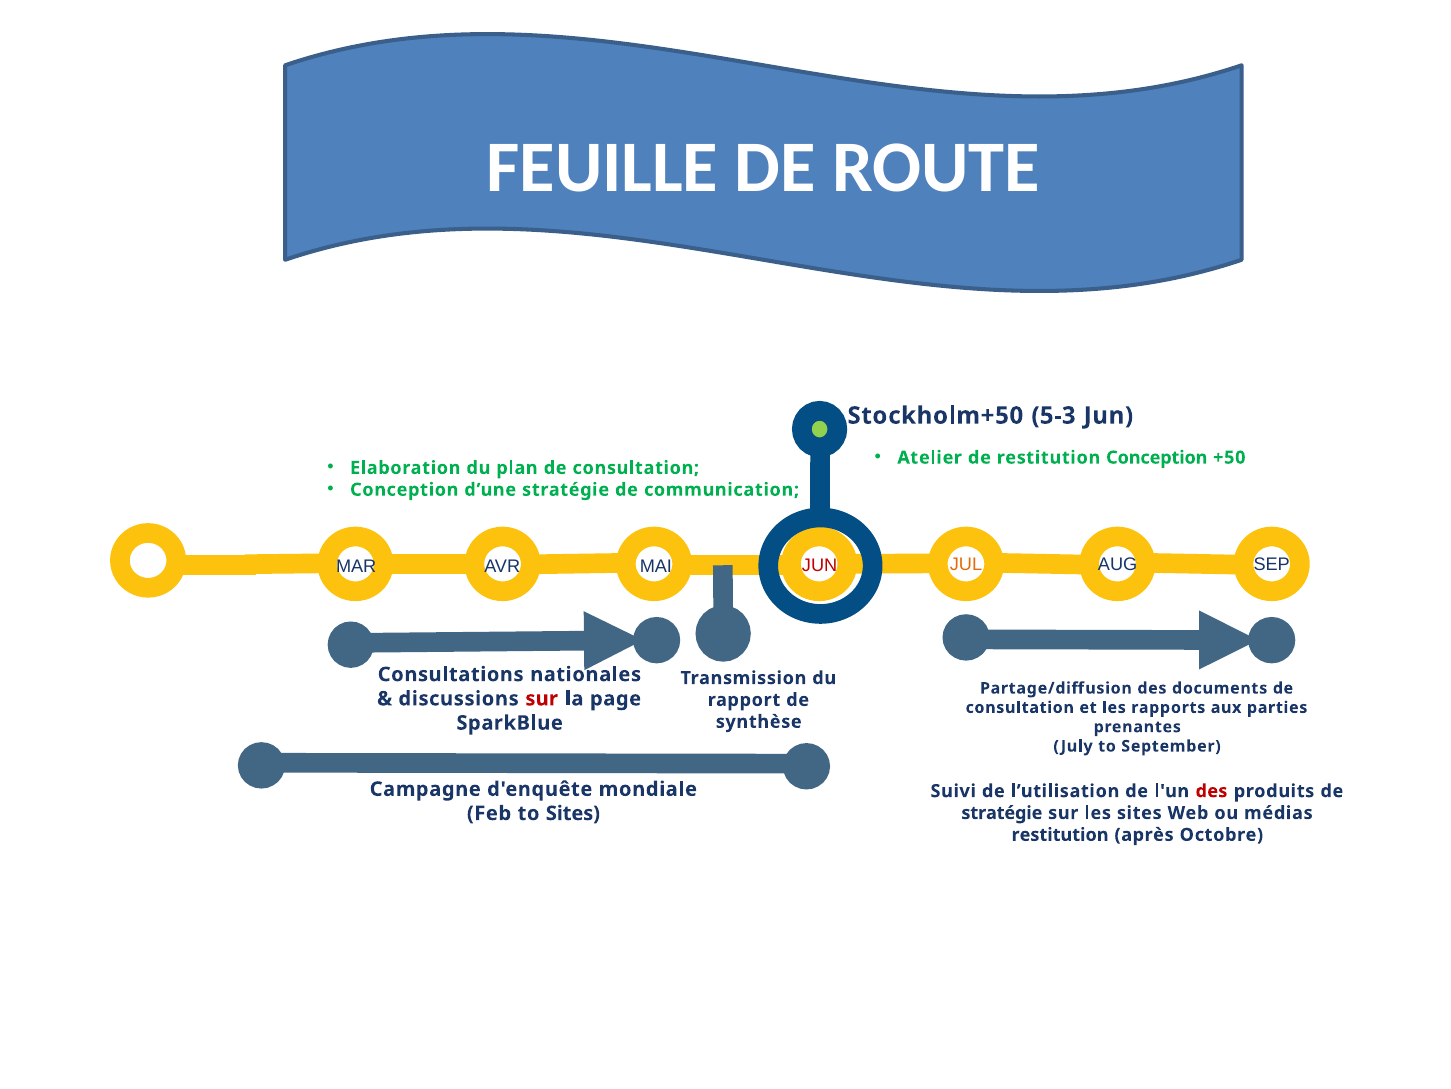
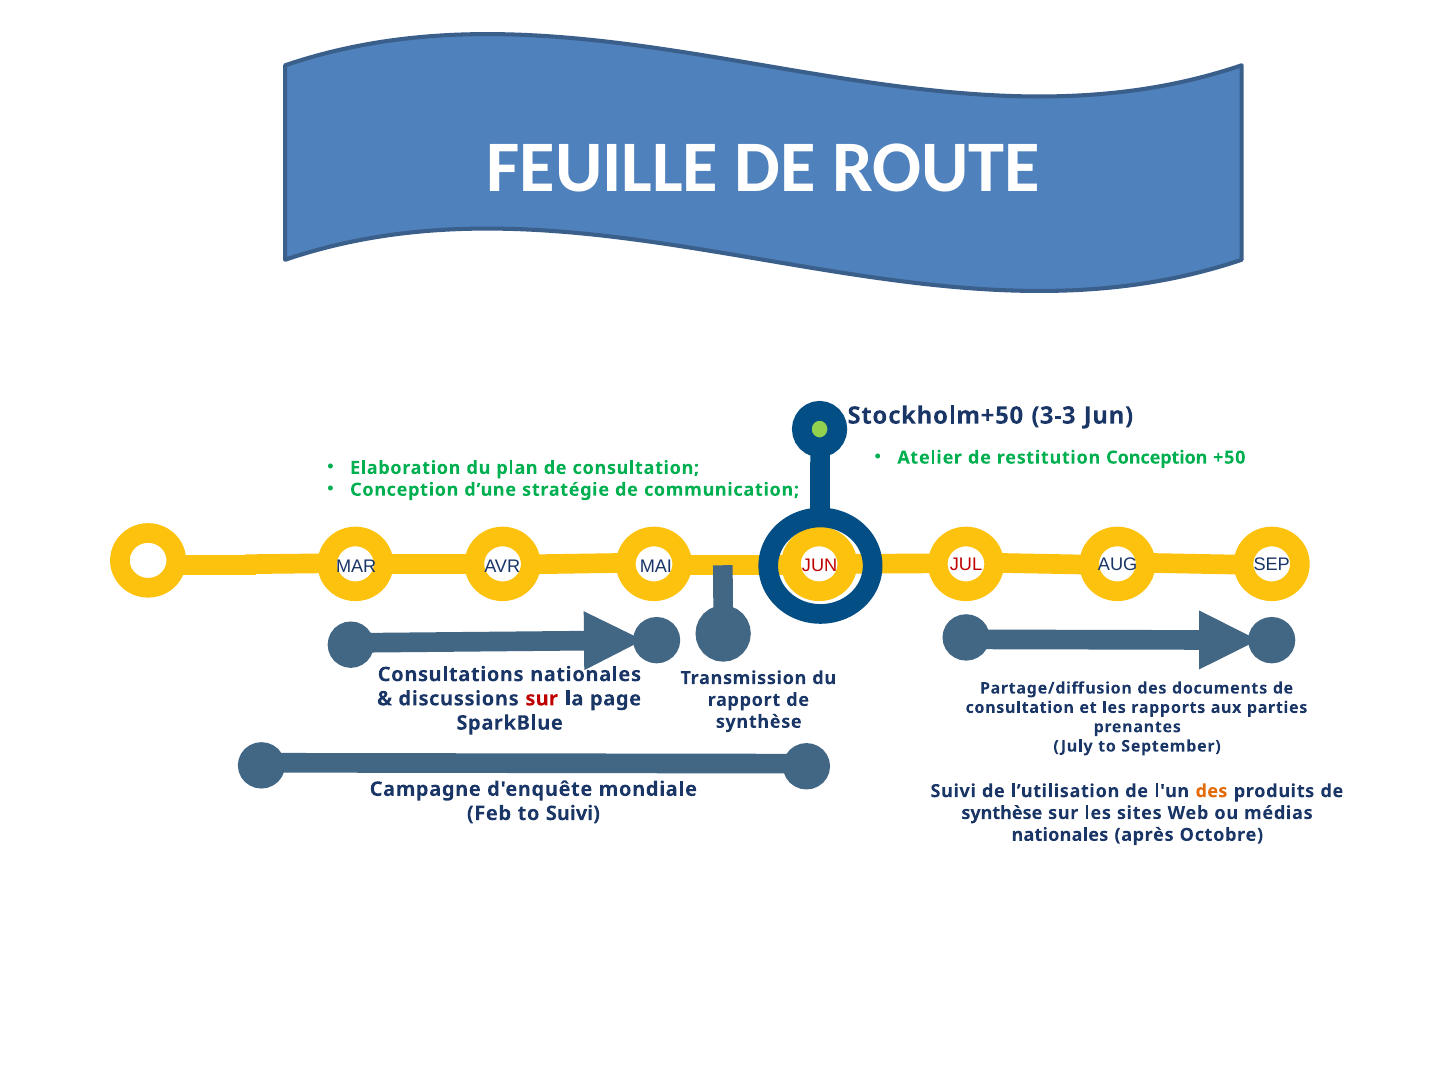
5-3: 5-3 -> 3-3 (1054, 415)
JUL colour: orange -> red (966, 564)
des colour: red -> orange (1211, 791)
to Sites: Sites -> Suivi (573, 813)
stratégie: stratégie -> synthèse (1002, 812)
restitution: restitution -> nationales (1060, 834)
